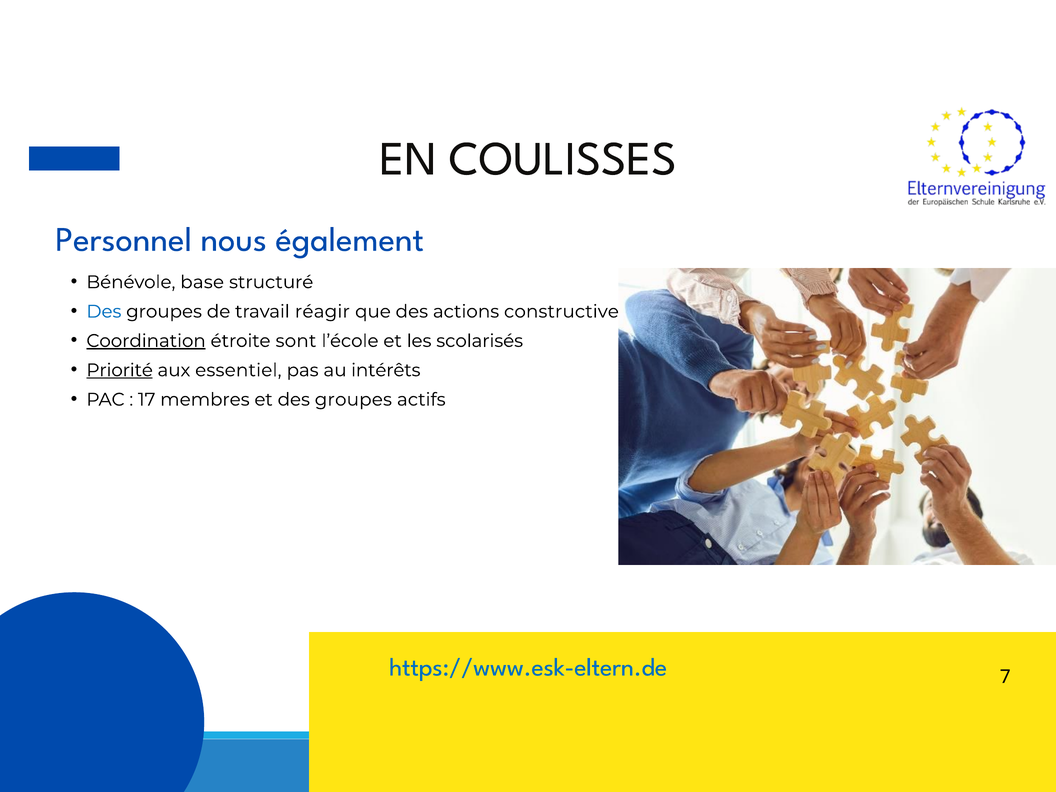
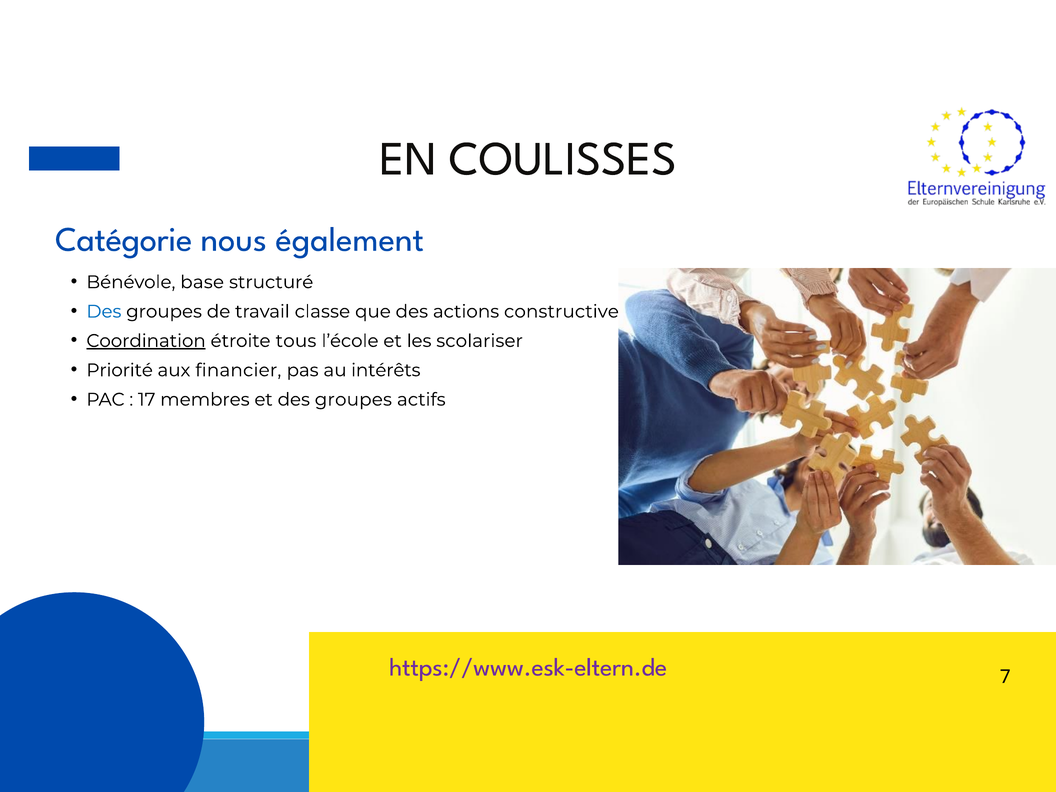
Personnel: Personnel -> Catégorie (124, 239)
réagir: réagir -> classe (322, 312)
sont: sont -> tous (296, 341)
scolarisés: scolarisés -> scolariser (480, 341)
Priorité underline: present -> none (120, 370)
essentiel: essentiel -> financier (238, 370)
https://www.esk-eltern.de colour: blue -> purple (528, 667)
